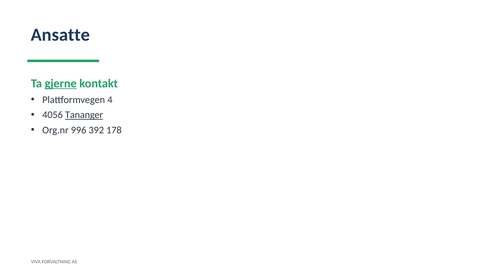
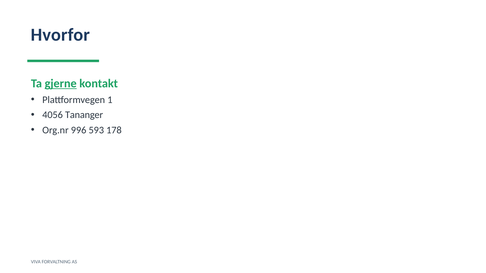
Ansatte: Ansatte -> Hvorfor (60, 35)
4: 4 -> 1 (110, 100)
Tananger underline: present -> none (84, 115)
392: 392 -> 593 (96, 130)
